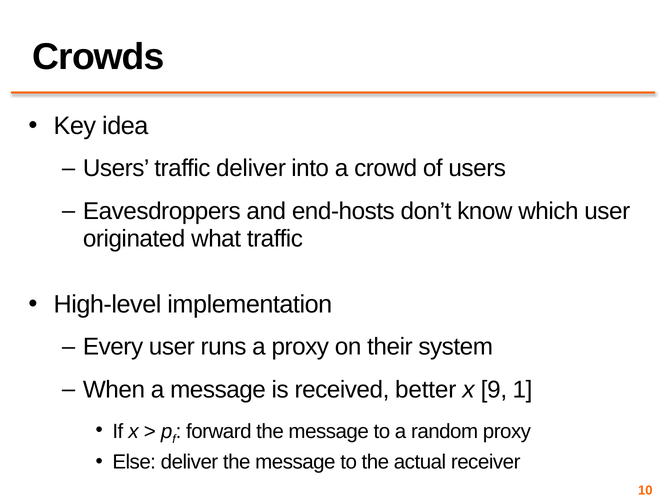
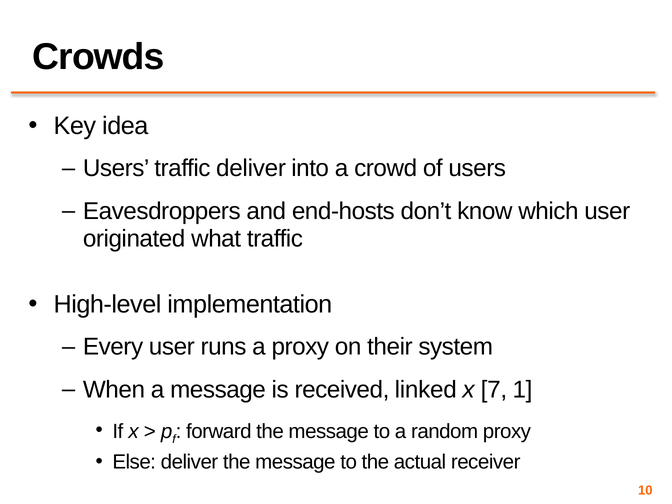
better: better -> linked (426, 390)
9: 9 -> 7 (494, 390)
